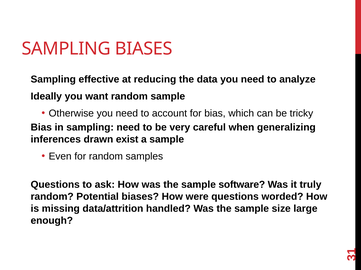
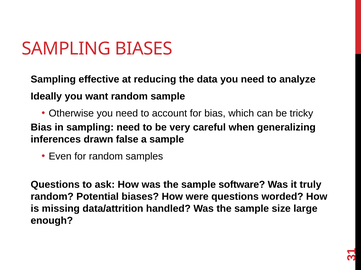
exist: exist -> false (127, 140)
